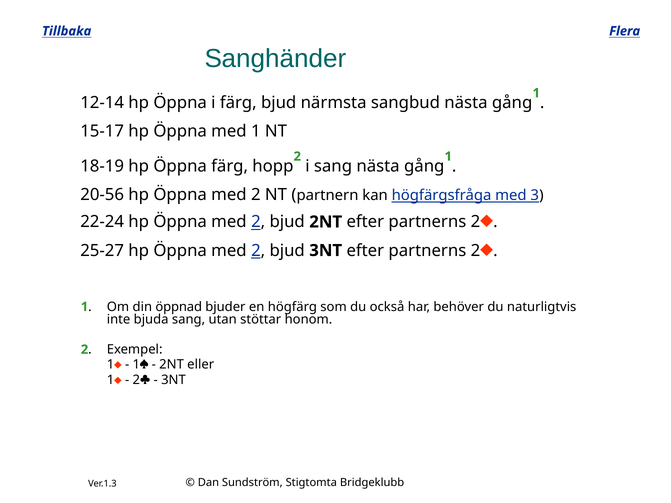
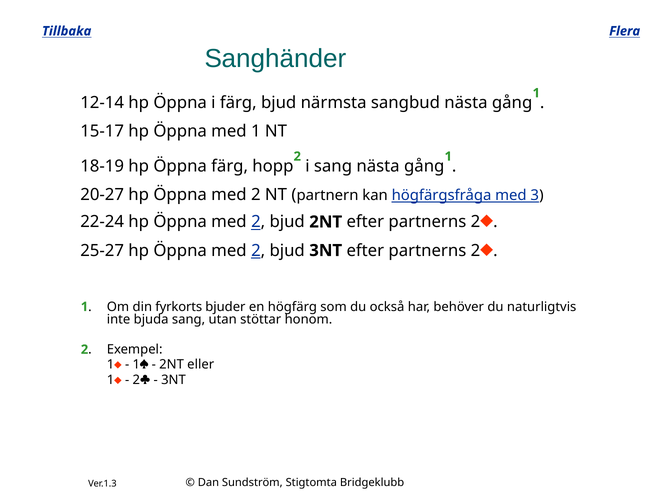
20-56: 20-56 -> 20-27 (102, 195)
öppnad: öppnad -> fyrkorts (179, 307)
